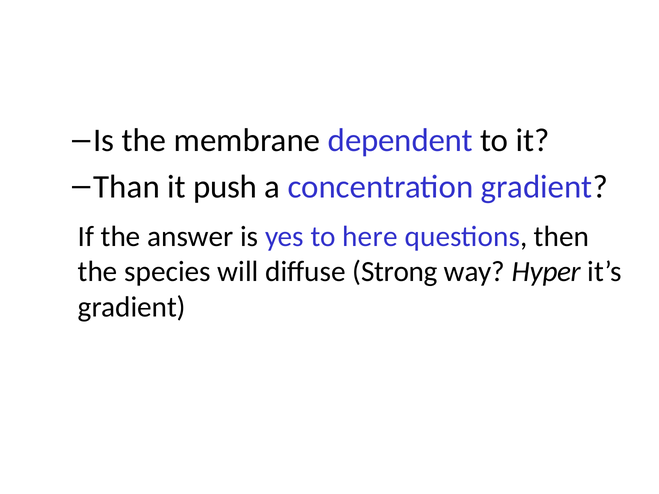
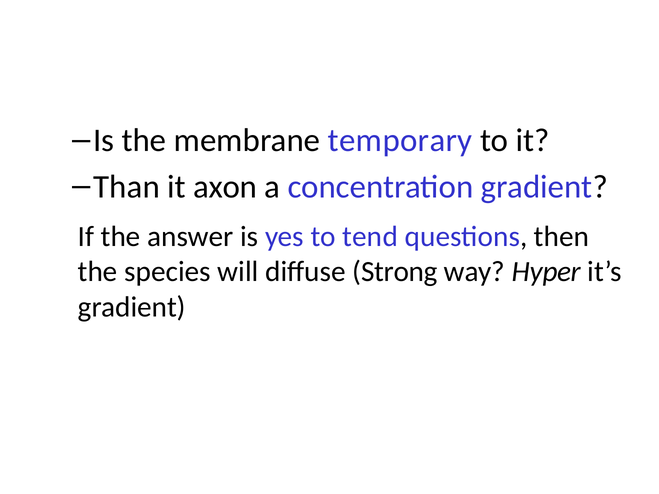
dependent: dependent -> temporary (400, 141)
push: push -> axon (225, 187)
here: here -> tend (370, 237)
